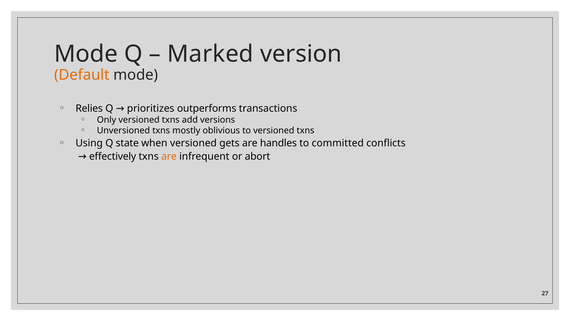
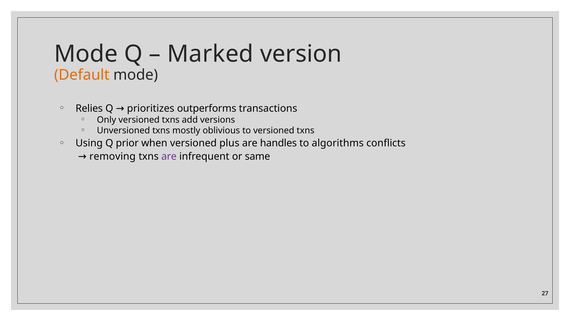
state: state -> prior (127, 143)
gets: gets -> plus (229, 143)
committed: committed -> algorithms (338, 143)
effectively: effectively -> removing (113, 156)
are colour: orange -> purple (169, 156)
abort: abort -> same (258, 156)
